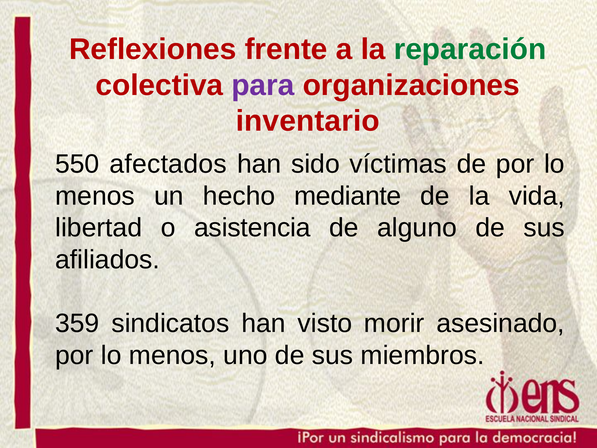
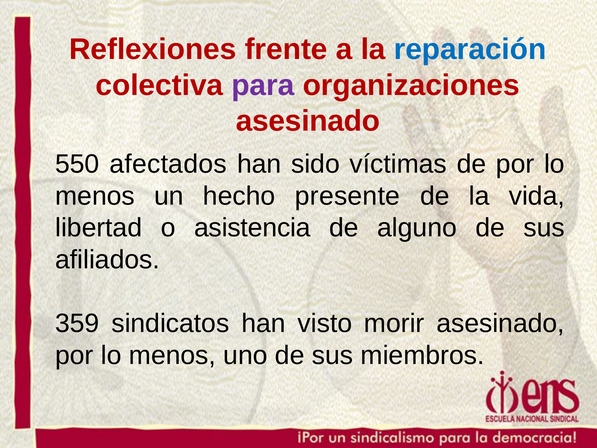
reparación colour: green -> blue (470, 49)
inventario: inventario -> asesinado (308, 121)
mediante: mediante -> presente (348, 196)
